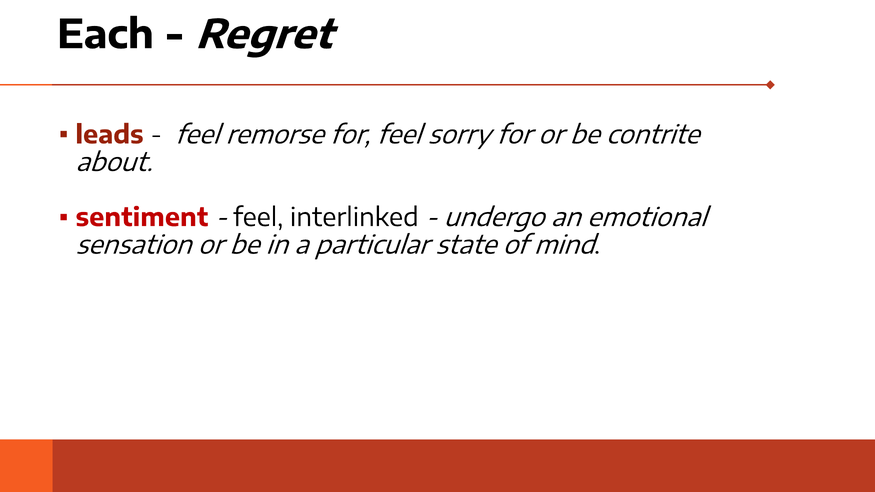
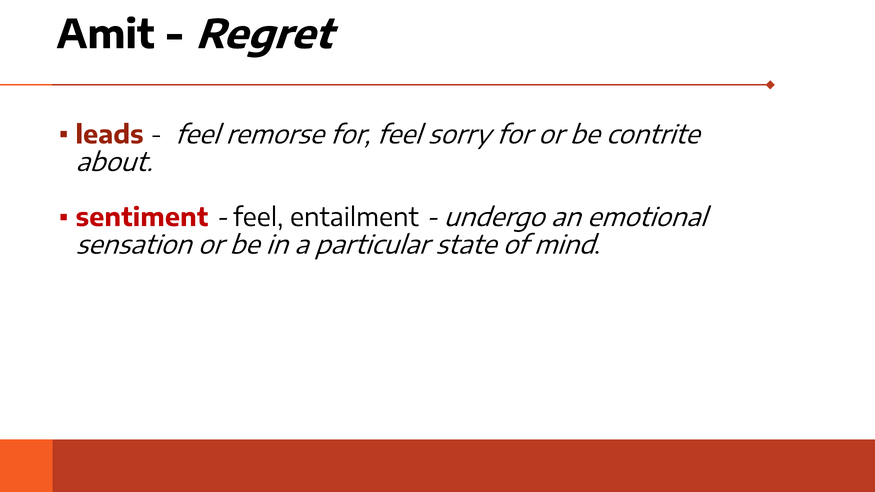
Each: Each -> Amit (106, 35)
interlinked: interlinked -> entailment (354, 218)
